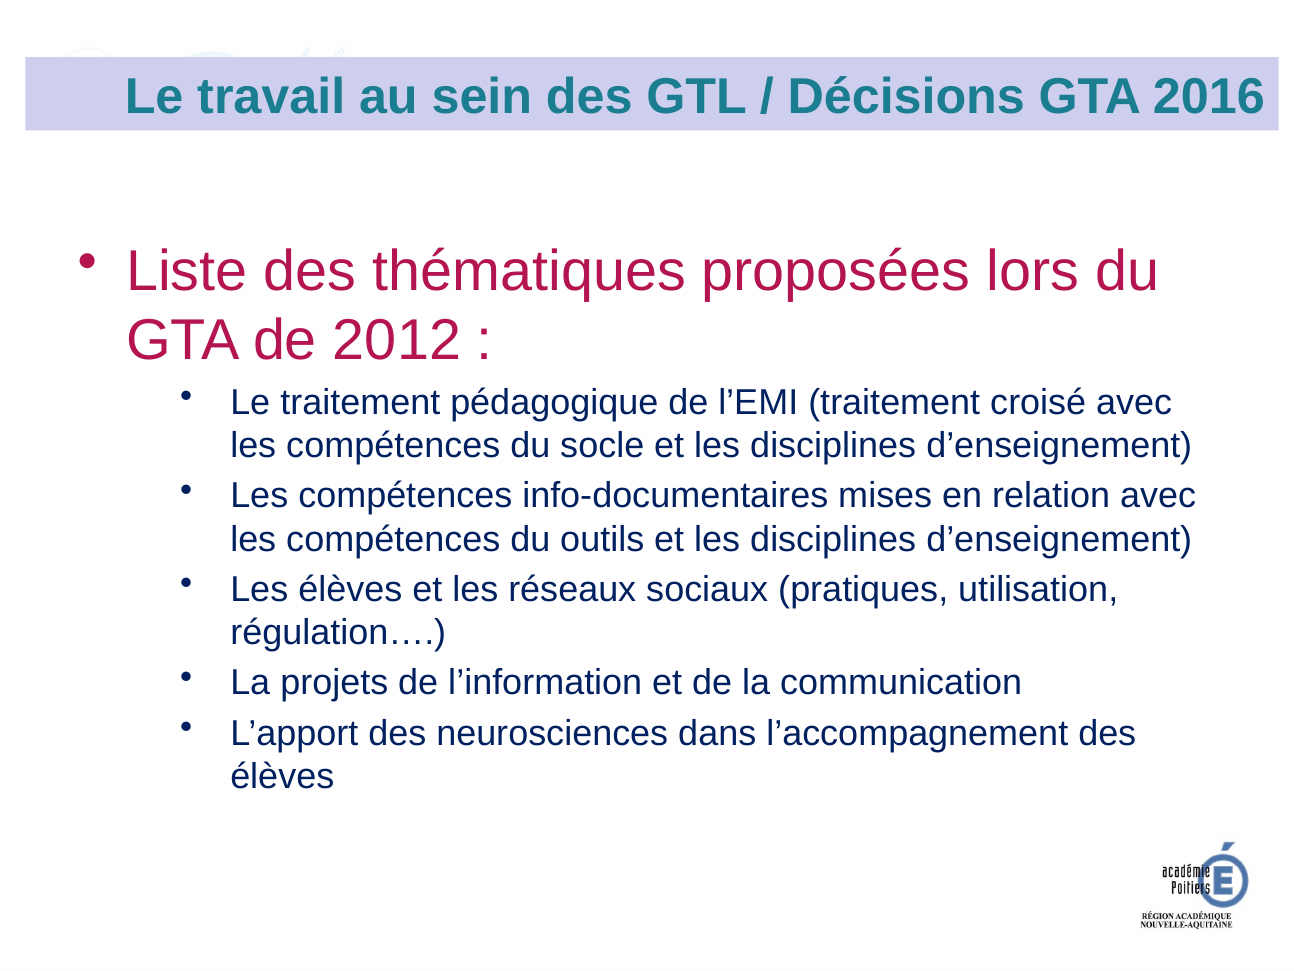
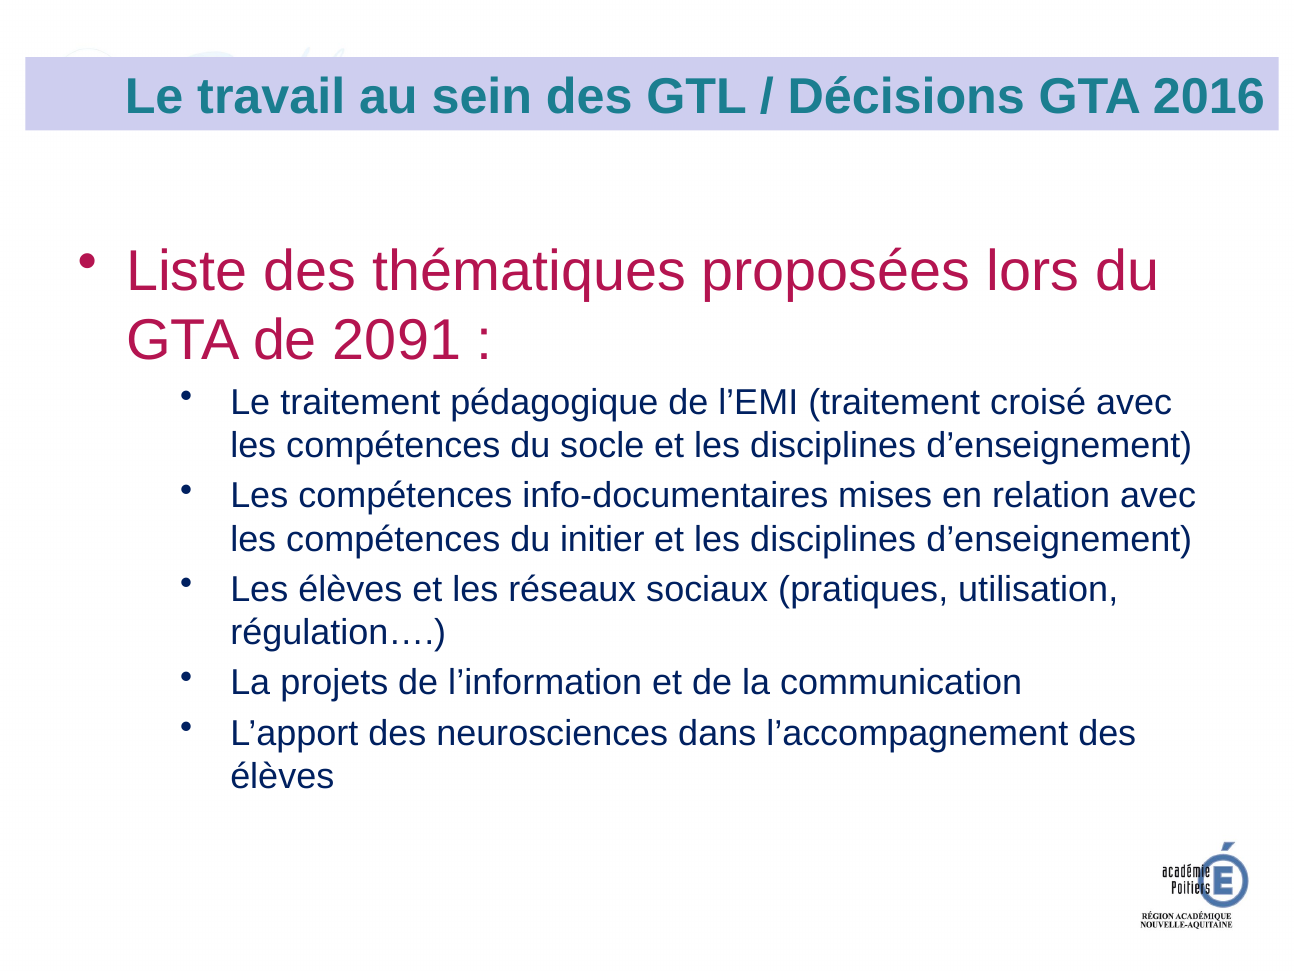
2012: 2012 -> 2091 (397, 340)
outils: outils -> initier (602, 539)
